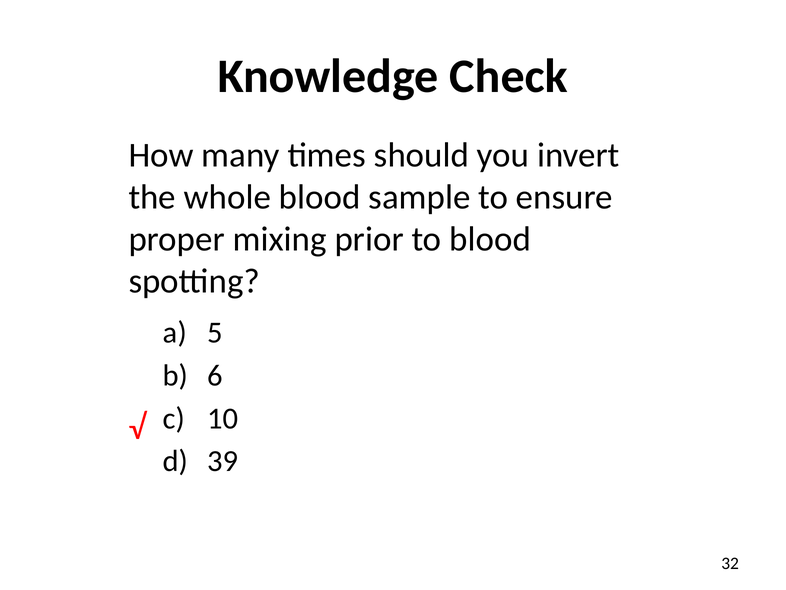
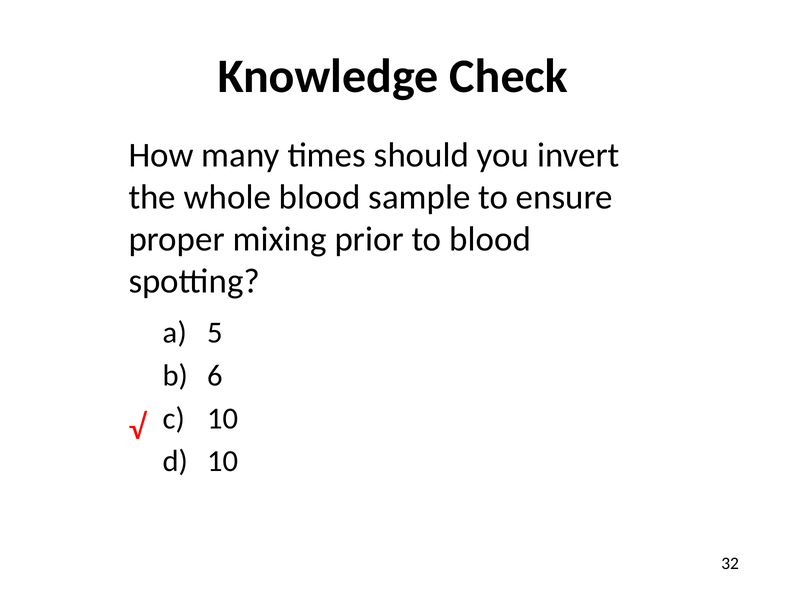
39: 39 -> 10 (223, 461)
